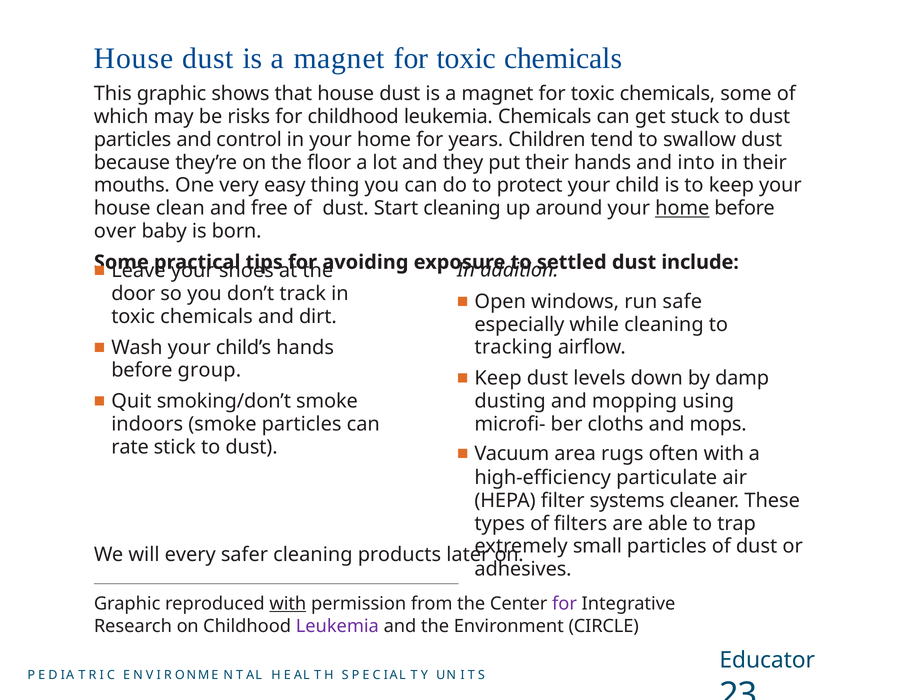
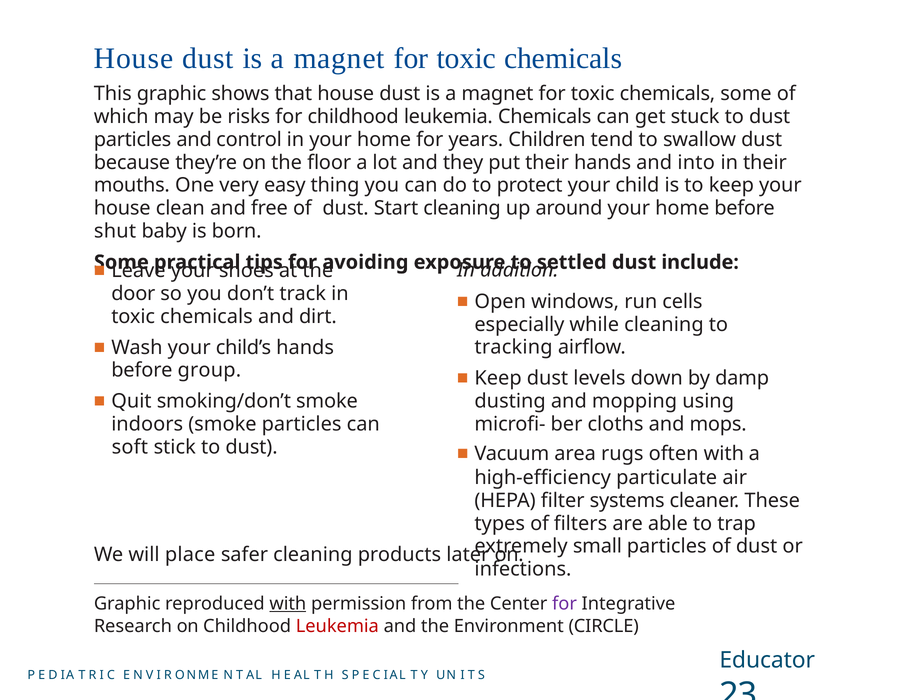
home underline: present -> none (682, 208)
over: over -> shut (115, 231)
safe: safe -> cells (682, 302)
rate: rate -> soft (130, 447)
every: every -> place (190, 555)
adhesives: adhesives -> infections (523, 569)
Leukemia colour: purple -> red (337, 627)
